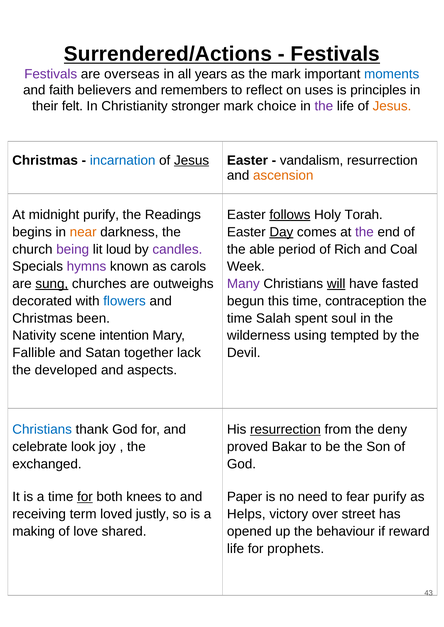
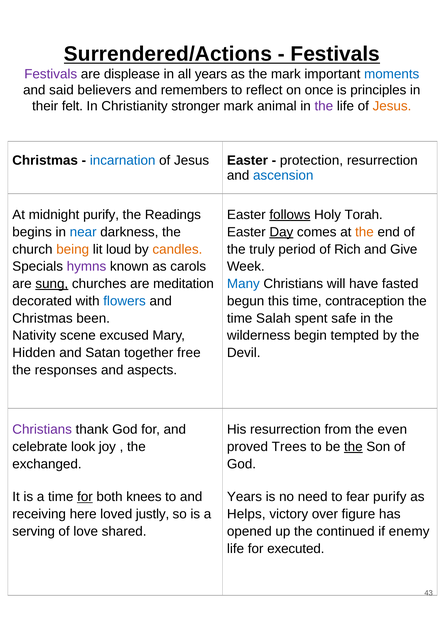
overseas: overseas -> displease (132, 74)
faith: faith -> said (61, 90)
uses: uses -> once (319, 90)
choice: choice -> animal (277, 106)
Jesus underline: present -> none (192, 160)
vandalism: vandalism -> protection (311, 160)
ascension colour: orange -> blue (283, 176)
near colour: orange -> blue (83, 232)
the colour: purple -> orange (364, 232)
being colour: purple -> orange (73, 250)
candles colour: purple -> orange (177, 250)
able: able -> truly (262, 250)
Coal: Coal -> Give (404, 250)
outweighs: outweighs -> meditation (183, 284)
Many colour: purple -> blue (243, 284)
will underline: present -> none (336, 284)
soul: soul -> safe (344, 319)
intention: intention -> excused (124, 336)
using: using -> begin (310, 336)
Fallible: Fallible -> Hidden (34, 353)
lack: lack -> free (189, 353)
developed: developed -> responses (66, 371)
Christians colour: blue -> purple (42, 430)
resurrection underline: present -> none (285, 430)
deny: deny -> even (392, 430)
Bakar: Bakar -> Trees (289, 447)
the underline: none -> present (353, 447)
Paper: Paper -> Years (244, 498)
term: term -> here (83, 515)
street: street -> figure (358, 515)
making: making -> serving (34, 532)
behaviour: behaviour -> continued (345, 532)
reward: reward -> enemy (409, 532)
prophets: prophets -> executed (296, 549)
